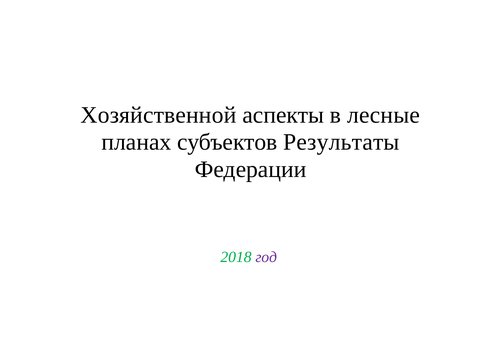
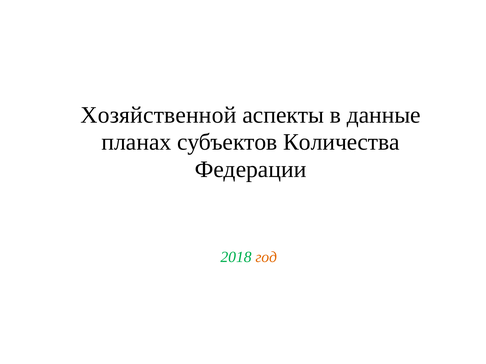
лесные: лесные -> данные (384, 115)
Результаты: Результаты -> Количества (341, 142)
год colour: purple -> orange (266, 257)
